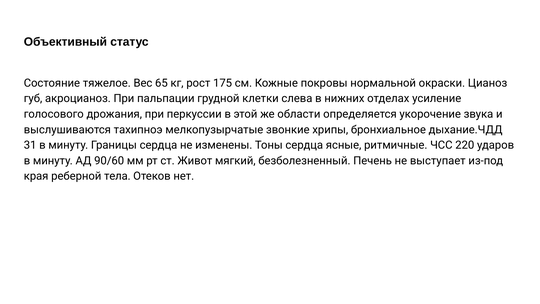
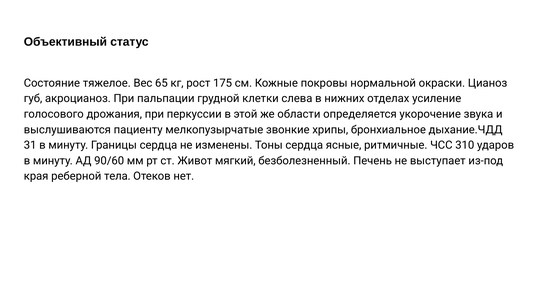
тахипноэ: тахипноэ -> пациенту (138, 130)
220: 220 -> 310 (465, 145)
